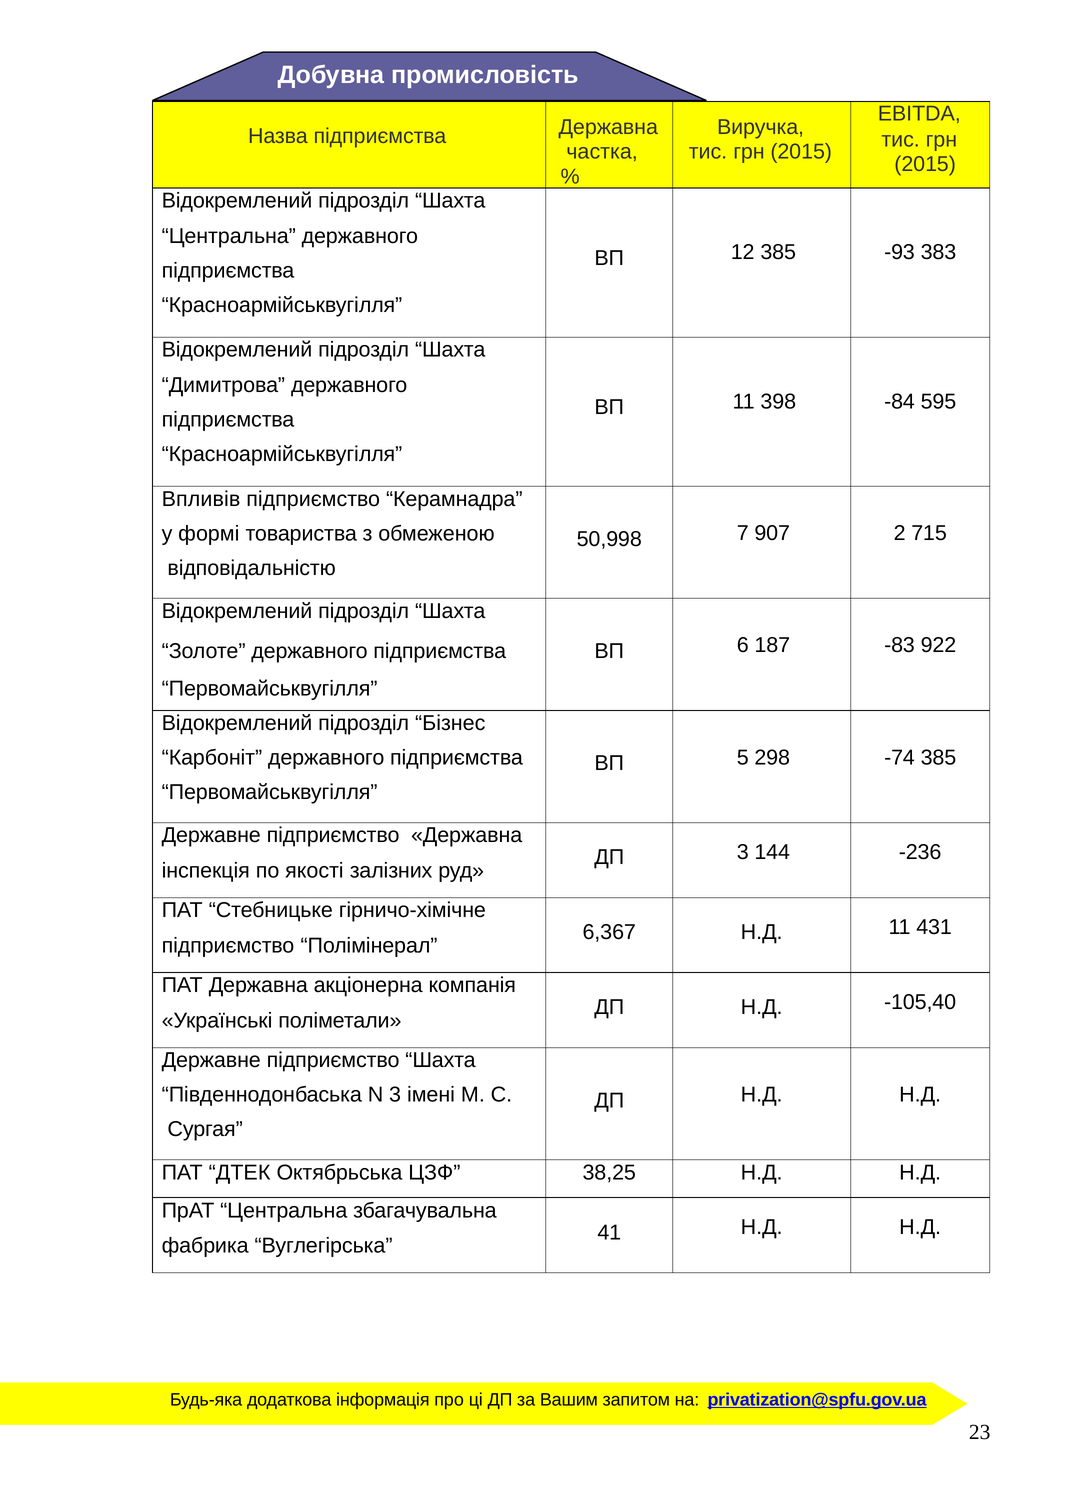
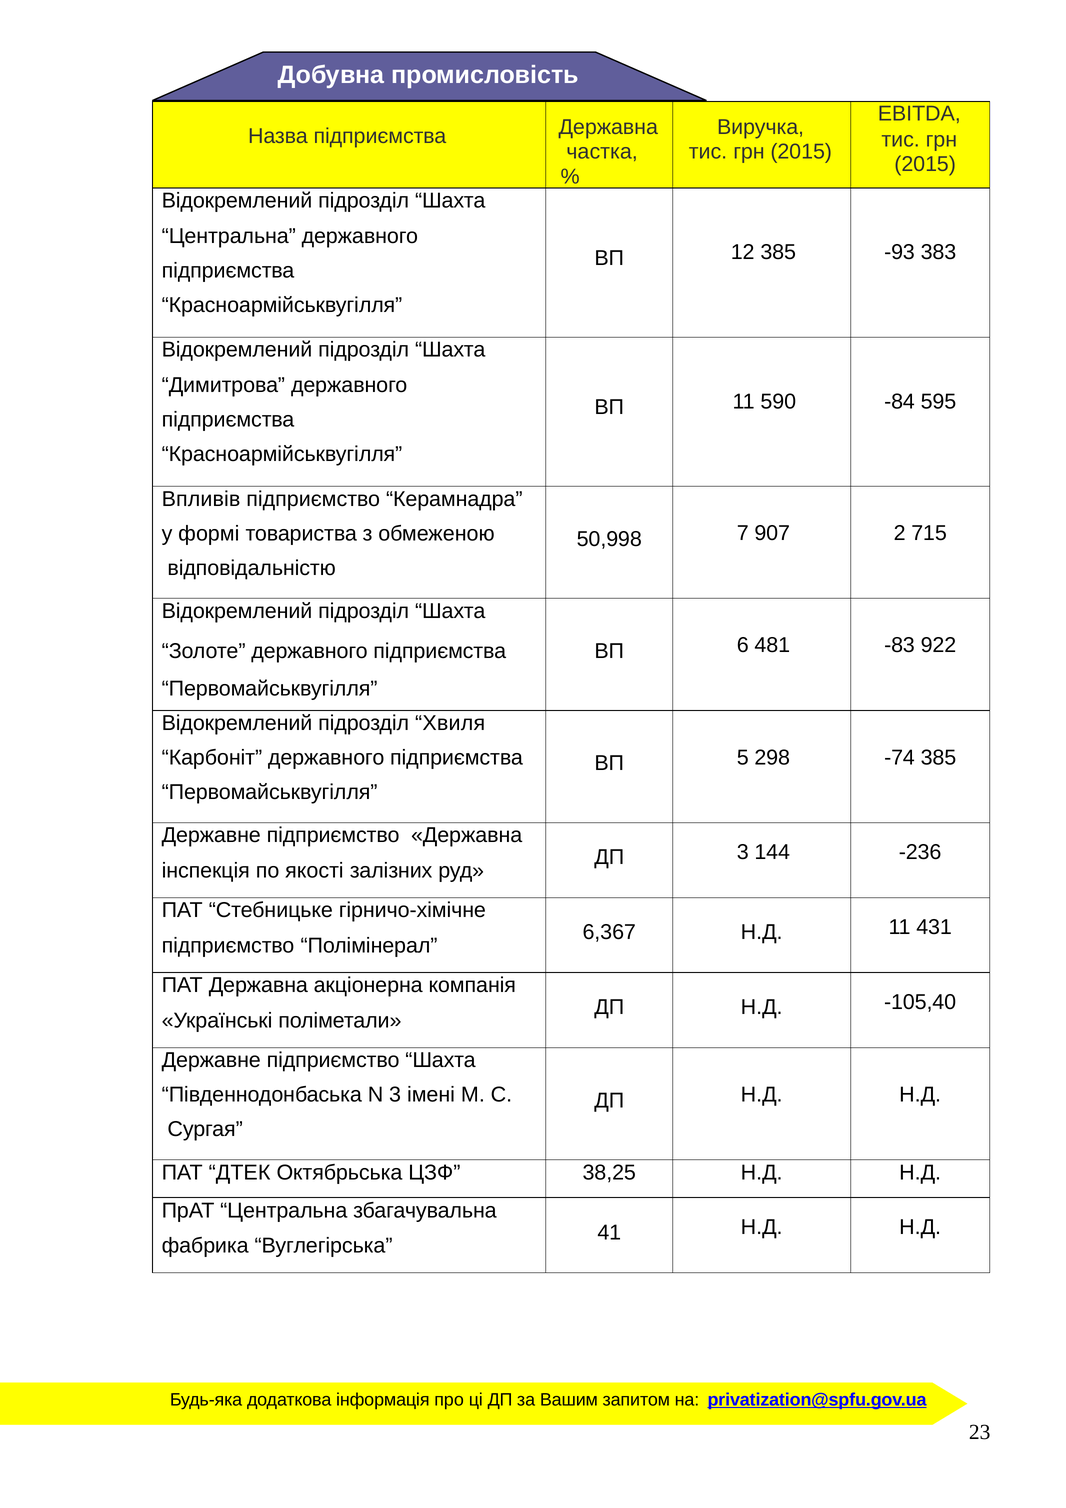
398: 398 -> 590 (778, 402)
187: 187 -> 481 (772, 646)
Бізнес: Бізнес -> Хвиля (450, 723)
